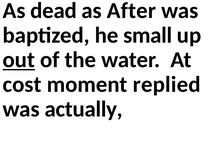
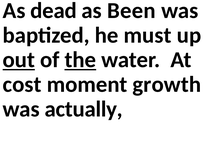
After: After -> Been (131, 11)
small: small -> must (148, 35)
the underline: none -> present (80, 60)
replied: replied -> growth (167, 84)
